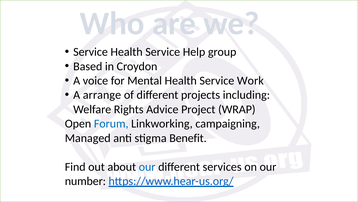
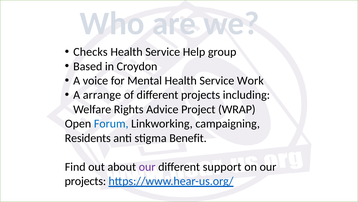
Service: Service -> Checks (90, 52)
Managed: Managed -> Residents (88, 138)
our colour: blue -> purple (147, 166)
services: services -> support (222, 166)
number: number -> projects (85, 181)
